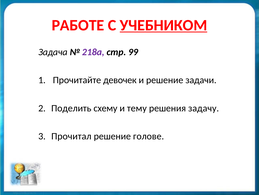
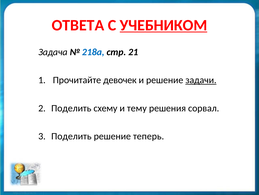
РАБОТЕ: РАБОТЕ -> ОТВЕТА (78, 25)
218а colour: purple -> blue (93, 52)
99: 99 -> 21 (133, 52)
задачи underline: none -> present (201, 80)
задачу: задачу -> сорвал (204, 108)
Прочитал: Прочитал -> Поделить (71, 136)
голове: голове -> теперь (149, 136)
